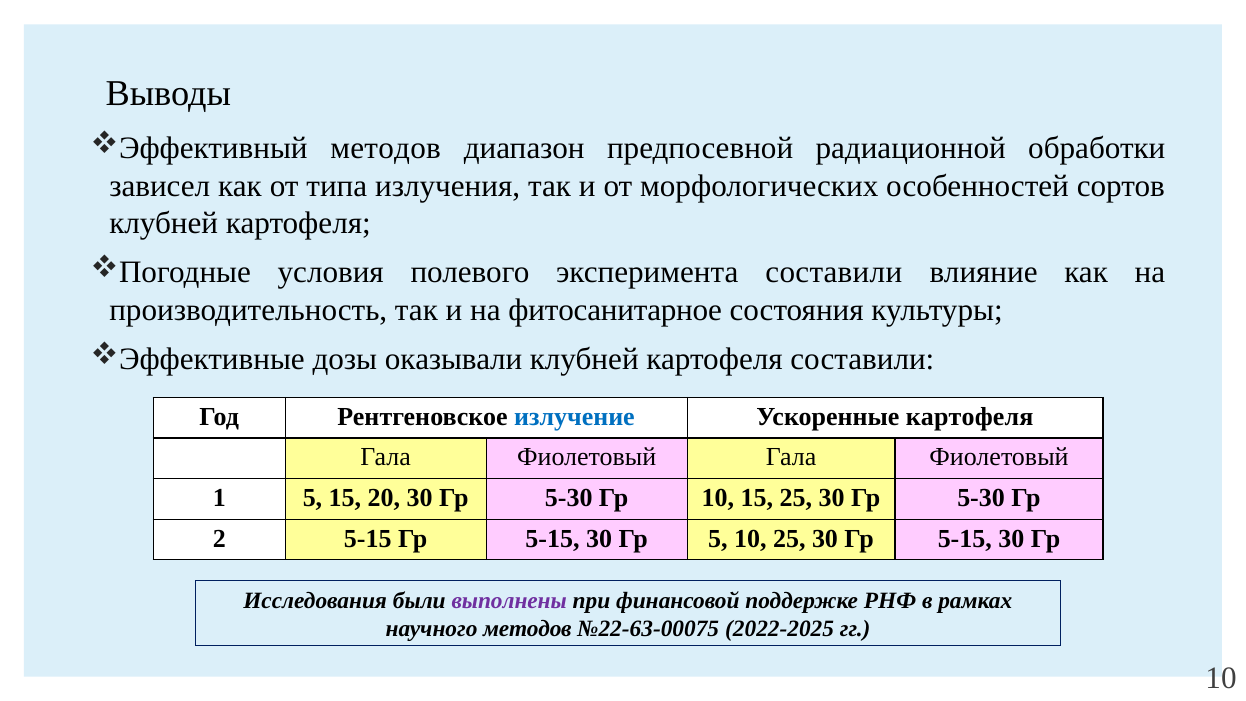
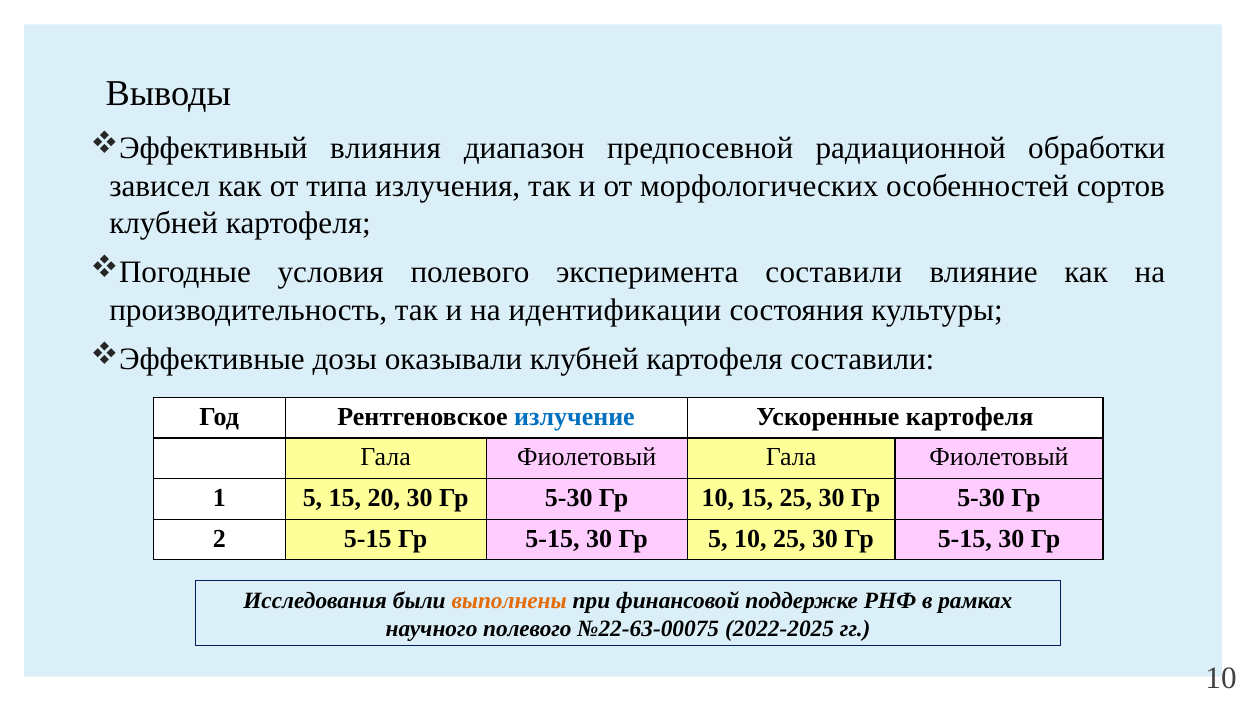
методов: методов -> влияния (386, 149)
фитосанитарное: фитосанитарное -> идентификации (615, 310)
выполнены colour: purple -> orange (509, 600)
научного методов: методов -> полевого (527, 628)
